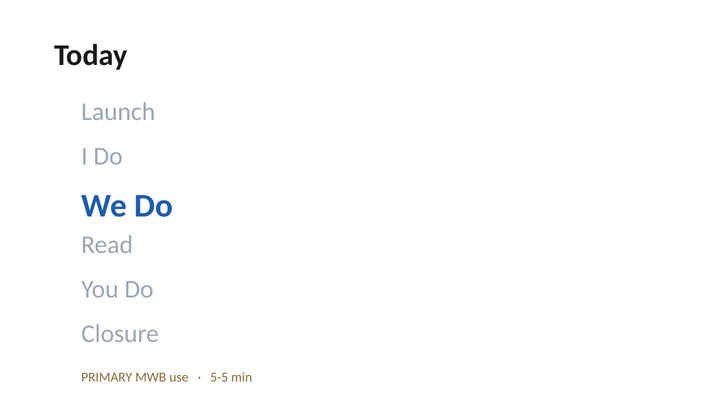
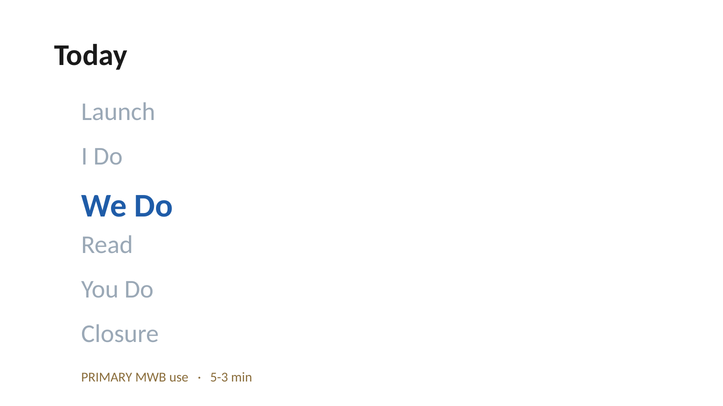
5-5: 5-5 -> 5-3 (219, 378)
